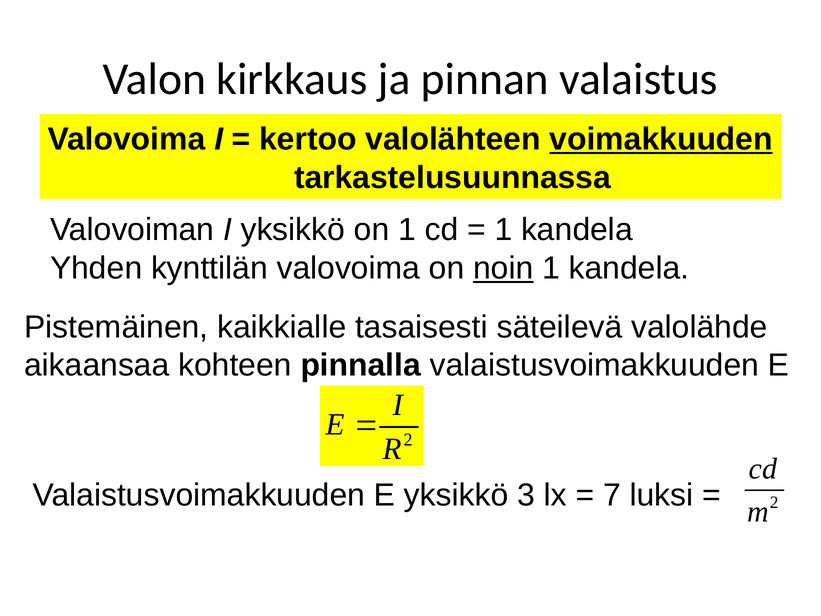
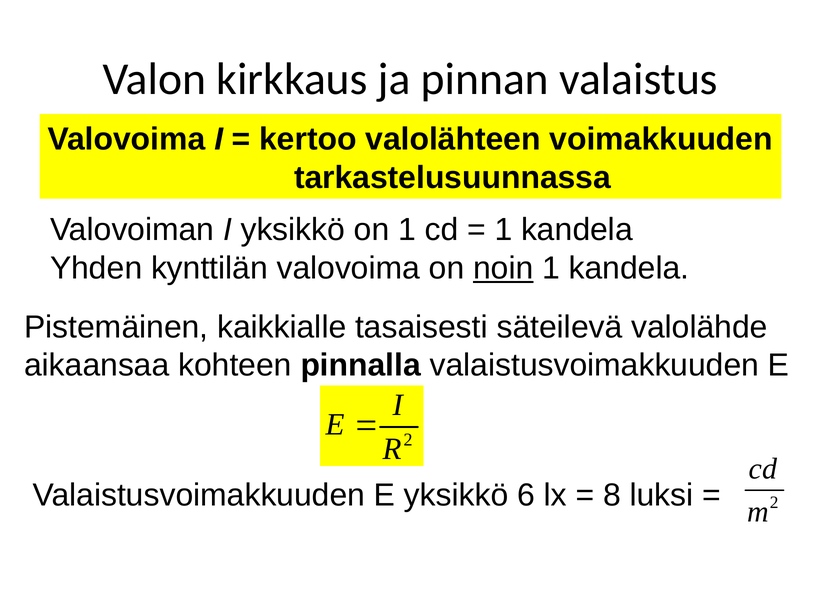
voimakkuuden underline: present -> none (661, 139)
3: 3 -> 6 (526, 495)
7: 7 -> 8 (612, 495)
